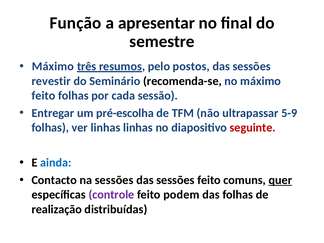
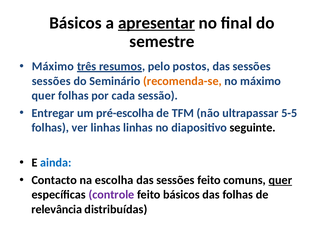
Função: Função -> Básicos (76, 23)
apresentar underline: none -> present (156, 23)
revestir: revestir -> sessões (51, 81)
recomenda-se colour: black -> orange (182, 81)
feito: feito -> quer (43, 96)
5-9: 5-9 -> 5-5 (289, 113)
seguinte colour: red -> black (253, 128)
na sessões: sessões -> escolha (114, 180)
feito podem: podem -> básicos (181, 195)
realização: realização -> relevância (57, 209)
